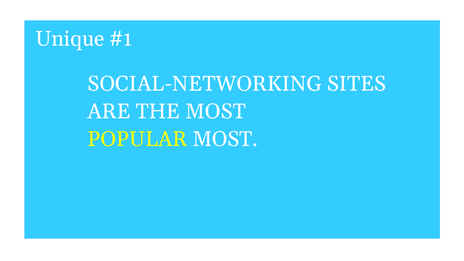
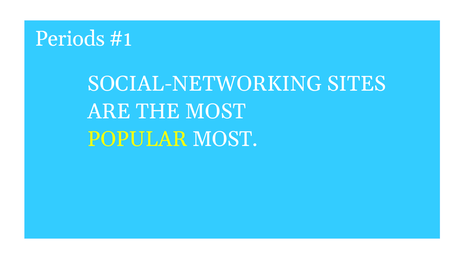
Unique: Unique -> Periods (70, 39)
